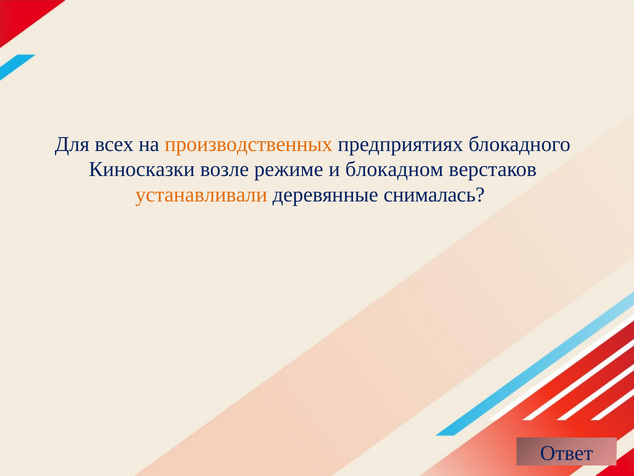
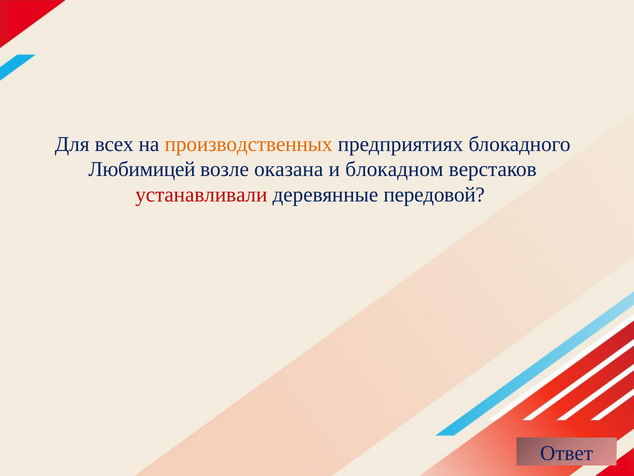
Киносказки: Киносказки -> Любимицей (142, 169)
режиме: режиме -> оказана (289, 169)
устанавливали colour: orange -> red (201, 195)
снималась: снималась -> передовой (434, 195)
